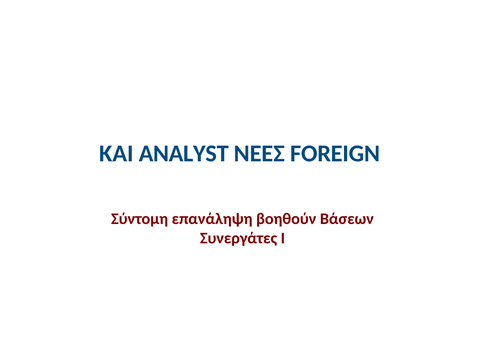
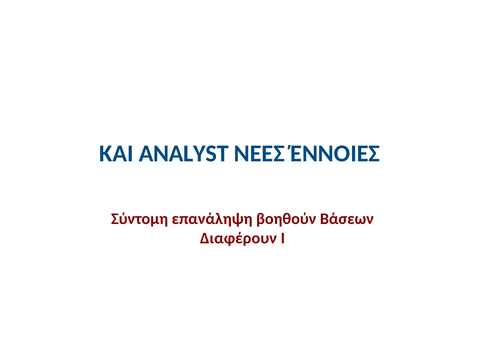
FOREIGN: FOREIGN -> ΈΝΝΟΙΕΣ (335, 154)
Συνεργάτες: Συνεργάτες -> Διαφέρουν (238, 239)
